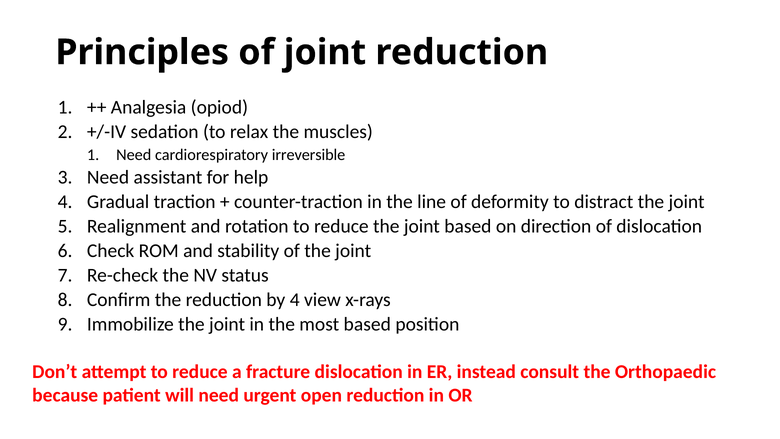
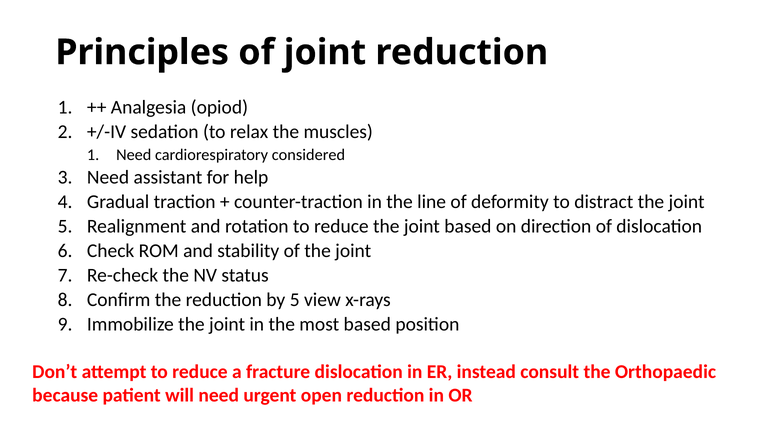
irreversible: irreversible -> considered (308, 155)
by 4: 4 -> 5 (295, 300)
